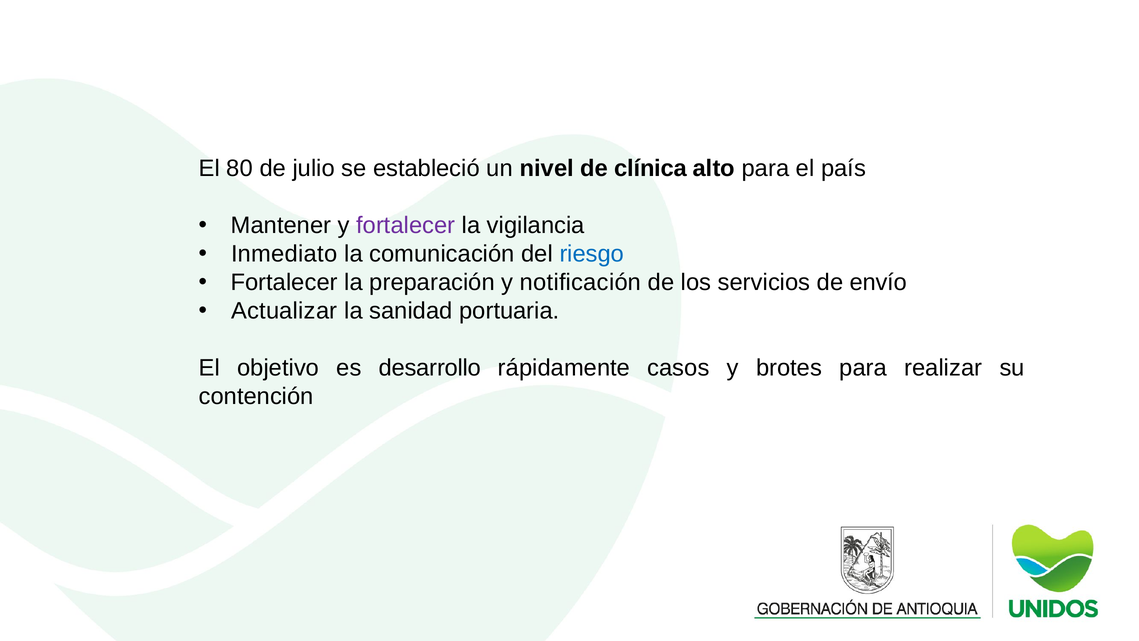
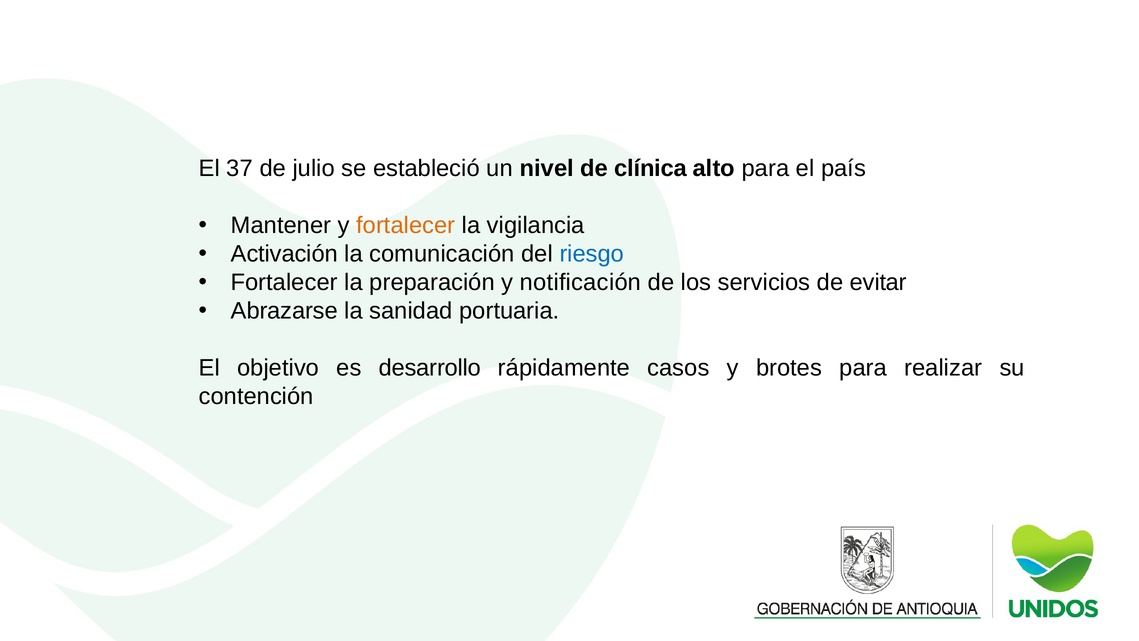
80: 80 -> 37 (240, 169)
fortalecer colour: purple -> orange (406, 226)
Inmediato: Inmediato -> Activación (284, 254)
envío: envío -> evitar (878, 282)
Actualizar: Actualizar -> Abrazarse (284, 311)
